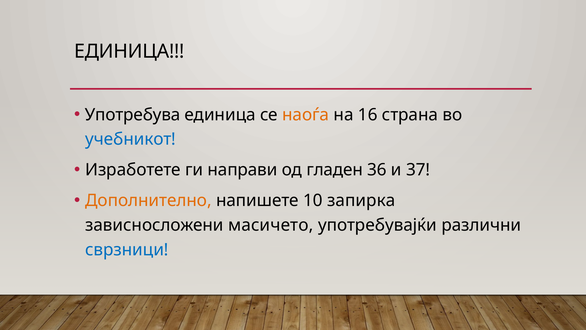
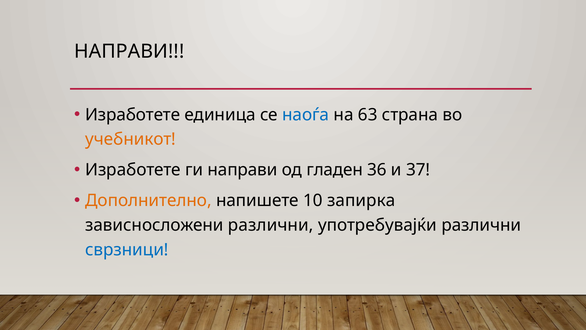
ЕДИНИЦА: ЕДИНИЦА -> НАПРАВИ (129, 51)
Употребува: Употребува -> Изработете (133, 115)
наоѓа colour: orange -> blue (306, 115)
16: 16 -> 63 (368, 115)
учебникот colour: blue -> orange (131, 139)
зависносложени масичето: масичето -> различни (271, 225)
